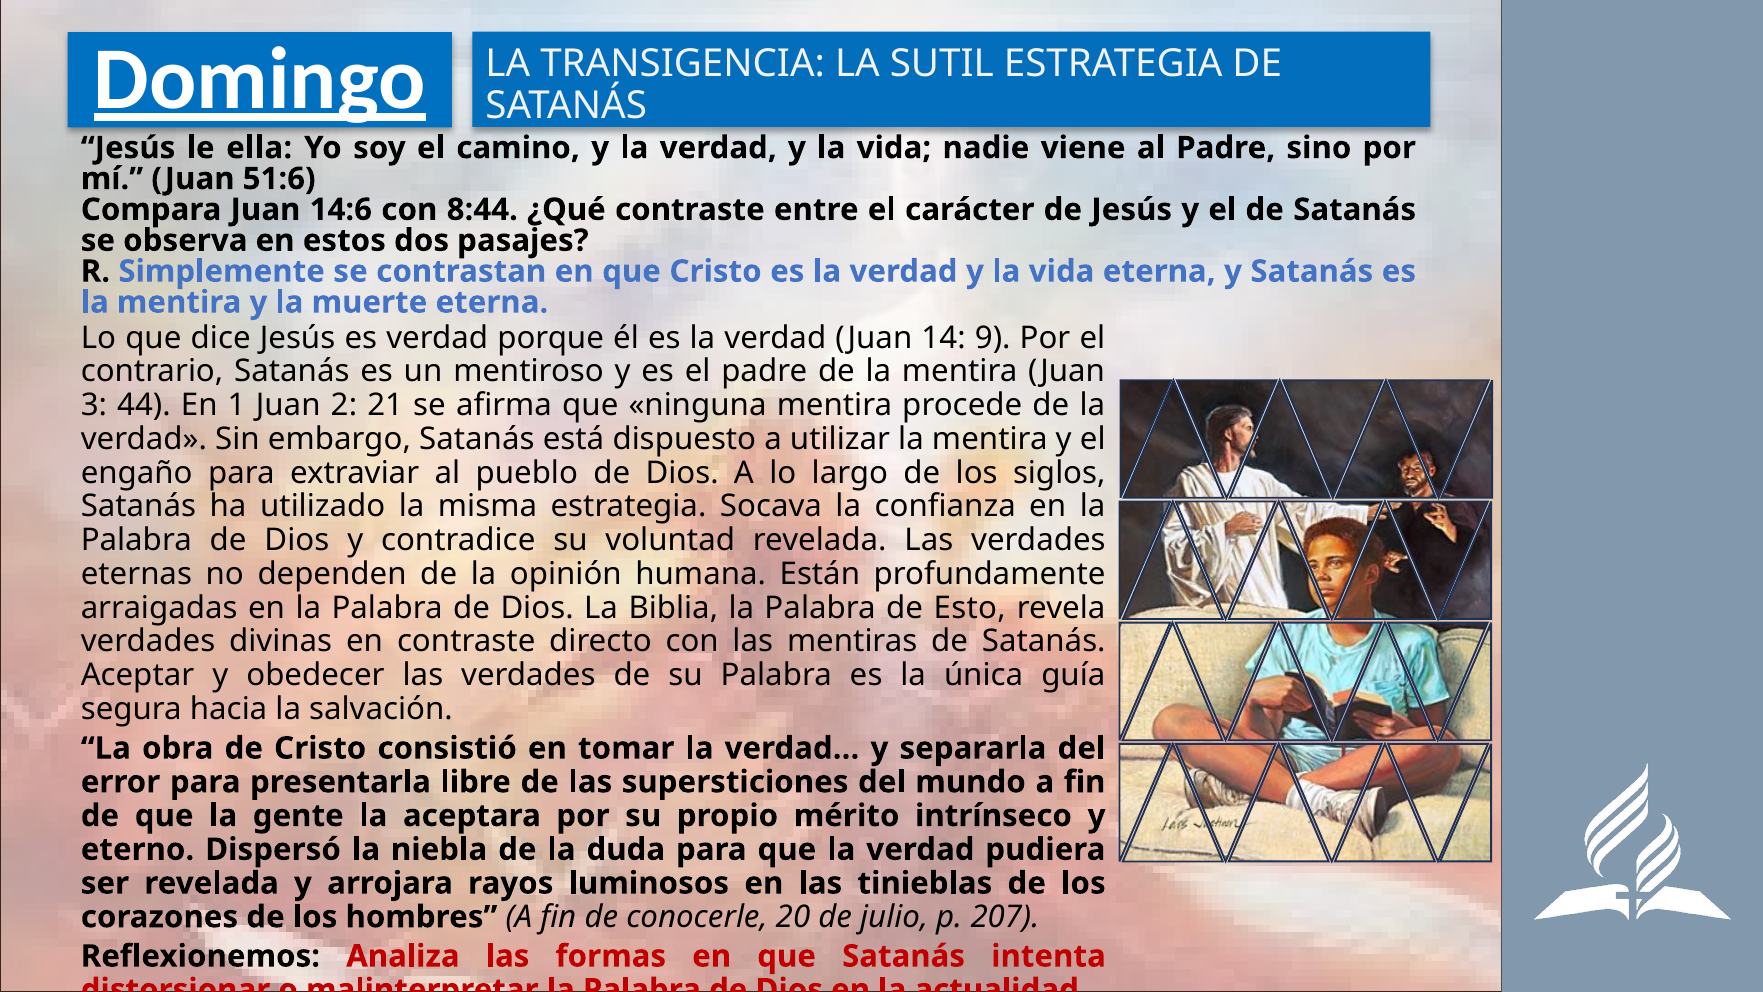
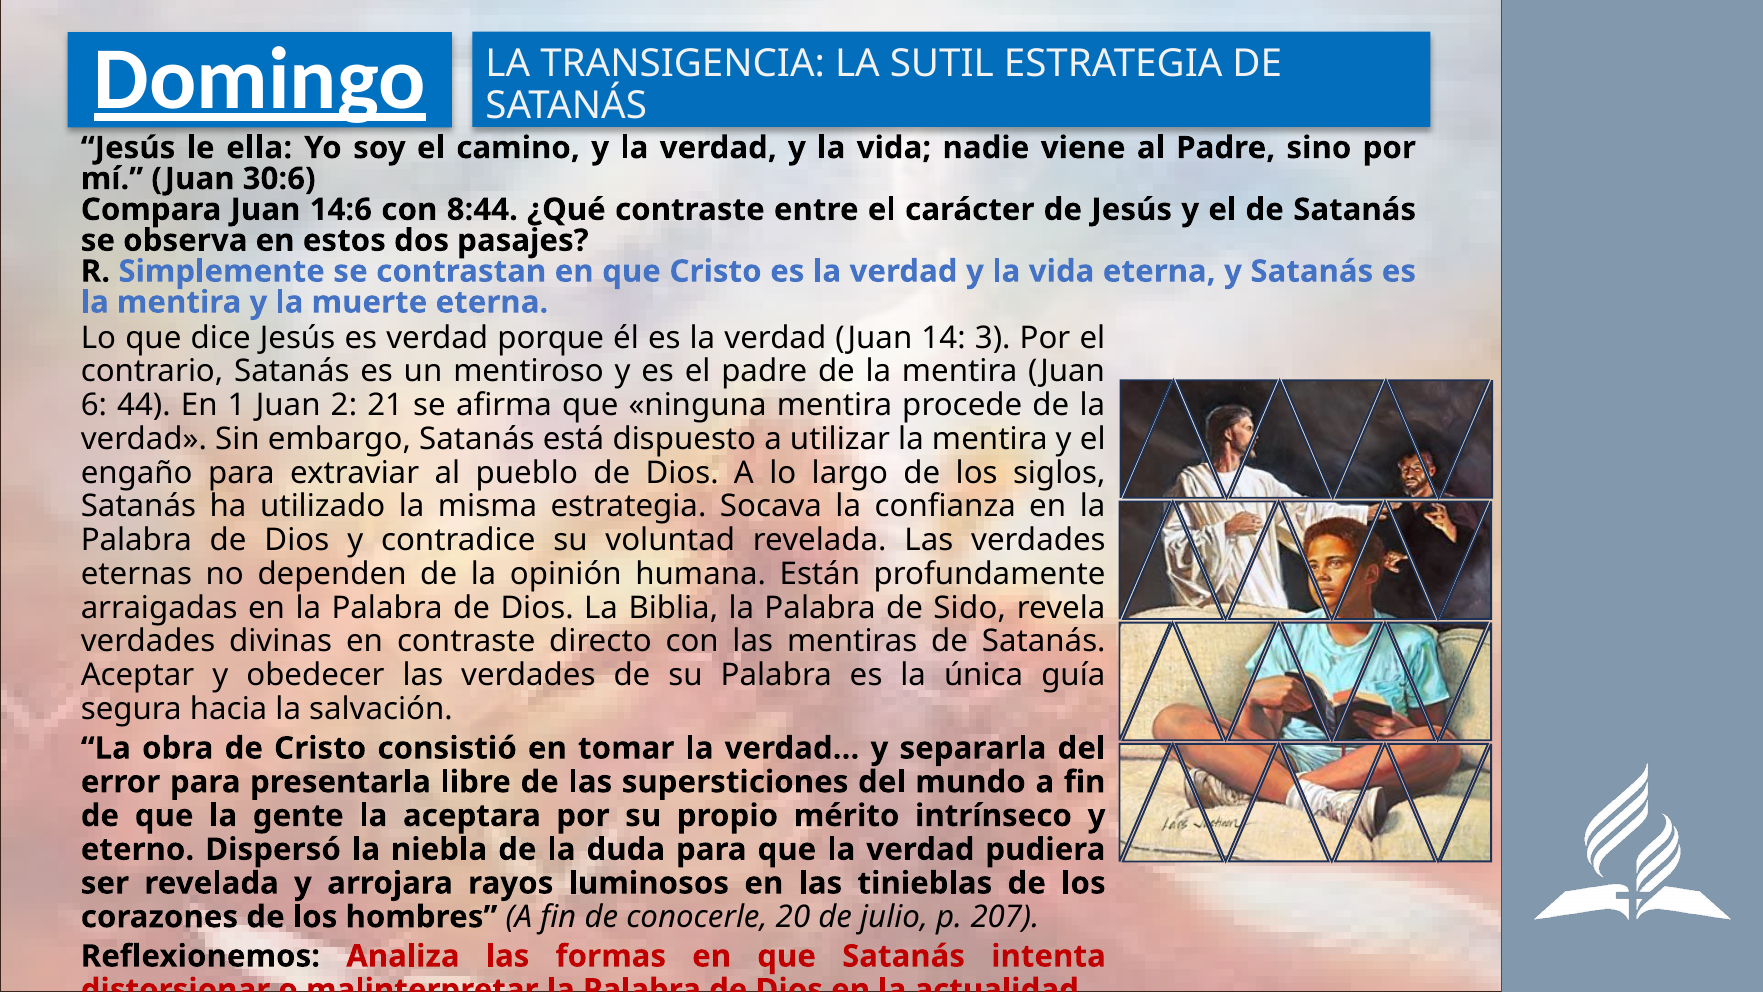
51:6: 51:6 -> 30:6 (279, 179)
9: 9 -> 3 (993, 338)
3: 3 -> 6 (94, 405)
Esto: Esto -> Sido (970, 608)
